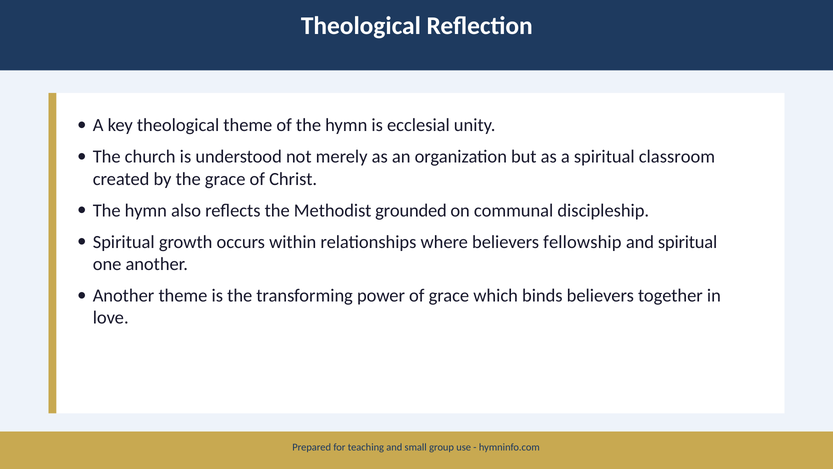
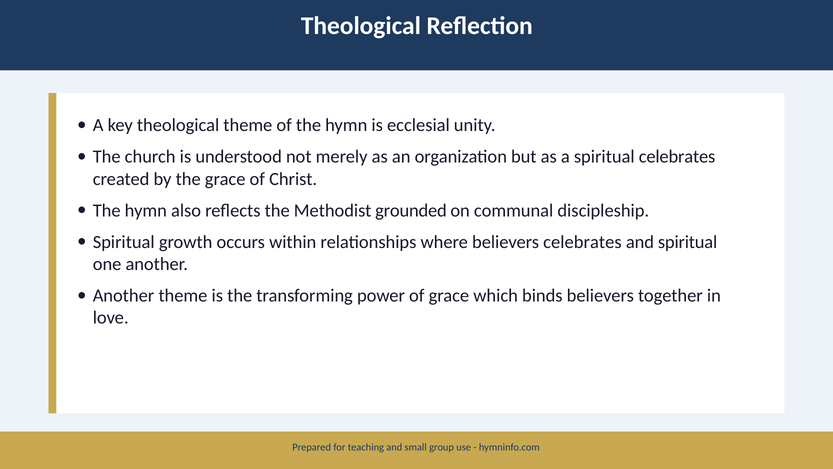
spiritual classroom: classroom -> celebrates (677, 157)
believers fellowship: fellowship -> celebrates (582, 242)
